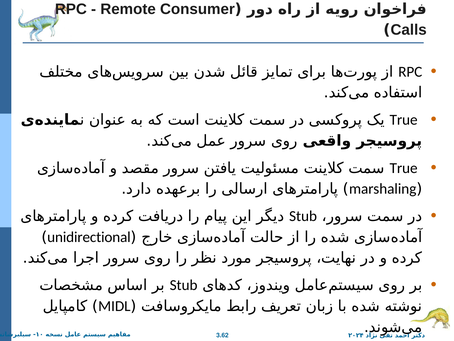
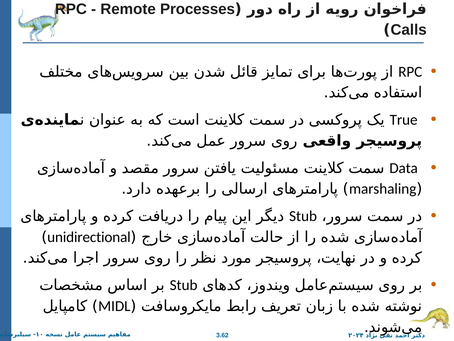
Consumer: Consumer -> Processes (197, 9)
True: True -> Data (404, 168)
